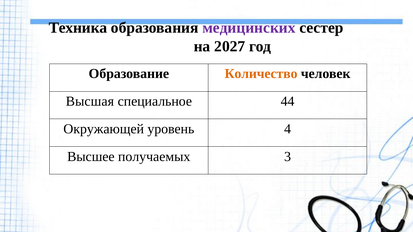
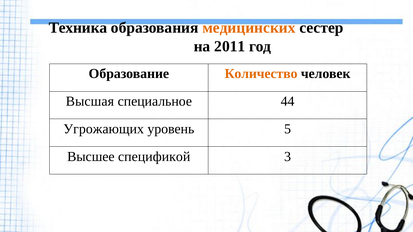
медицинских colour: purple -> orange (249, 28)
2027: 2027 -> 2011 (230, 46)
Окружающей: Окружающей -> Угрожающих (104, 129)
4: 4 -> 5 (288, 129)
получаемых: получаемых -> спецификой (154, 157)
